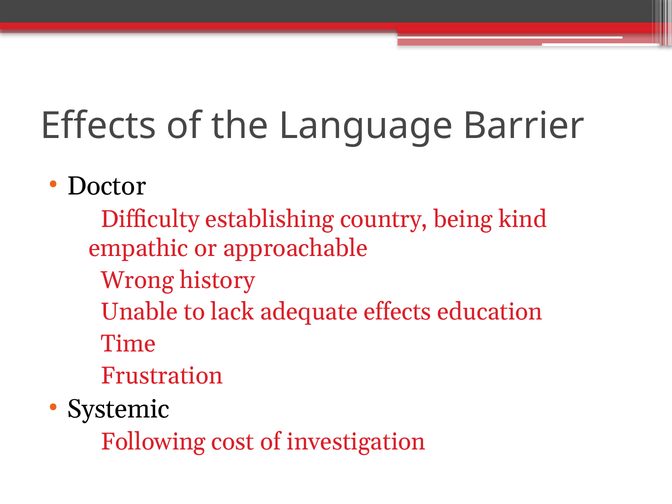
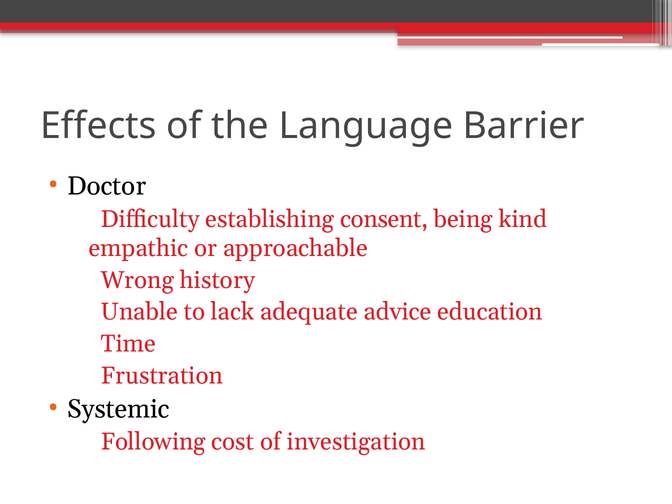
country: country -> consent (384, 219)
adequate effects: effects -> advice (397, 312)
